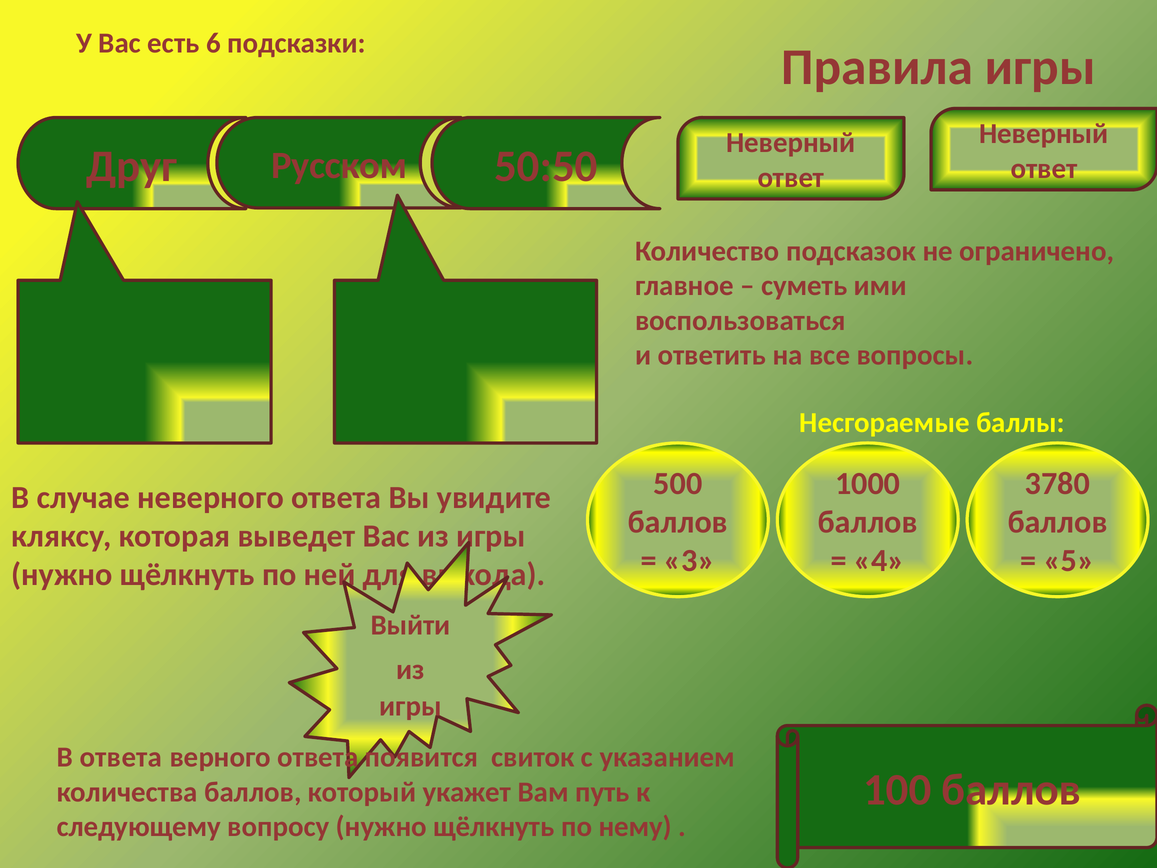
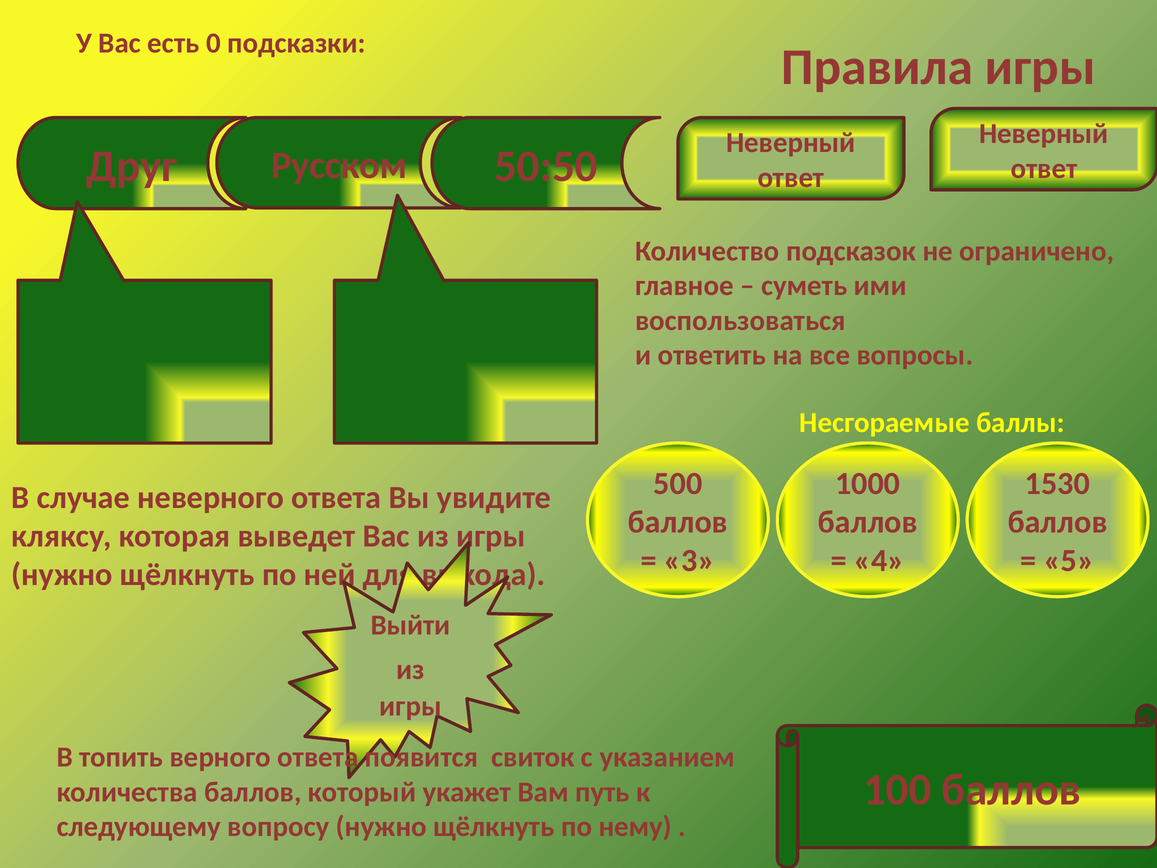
6: 6 -> 0 (213, 43)
3780: 3780 -> 1530 (1057, 483)
В ответа: ответа -> топить (121, 757)
